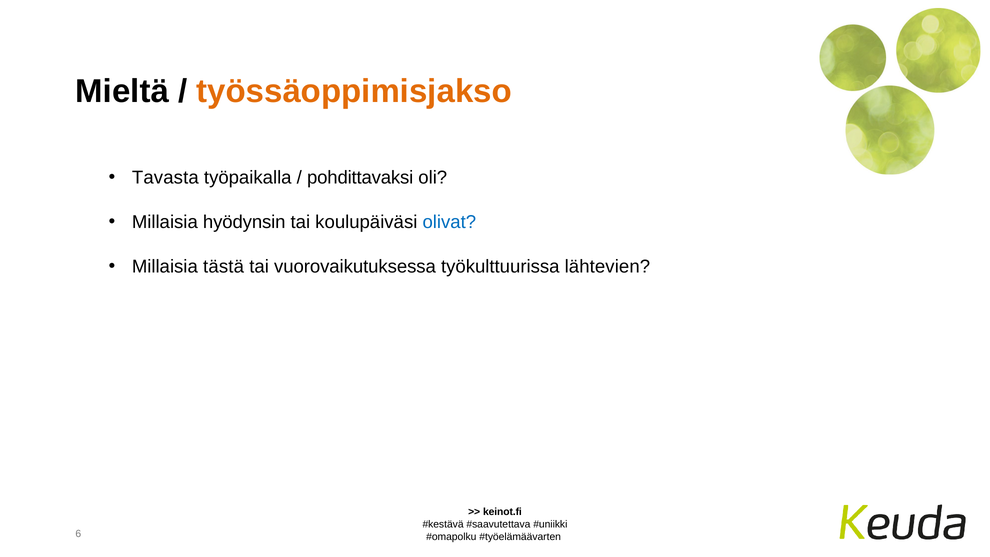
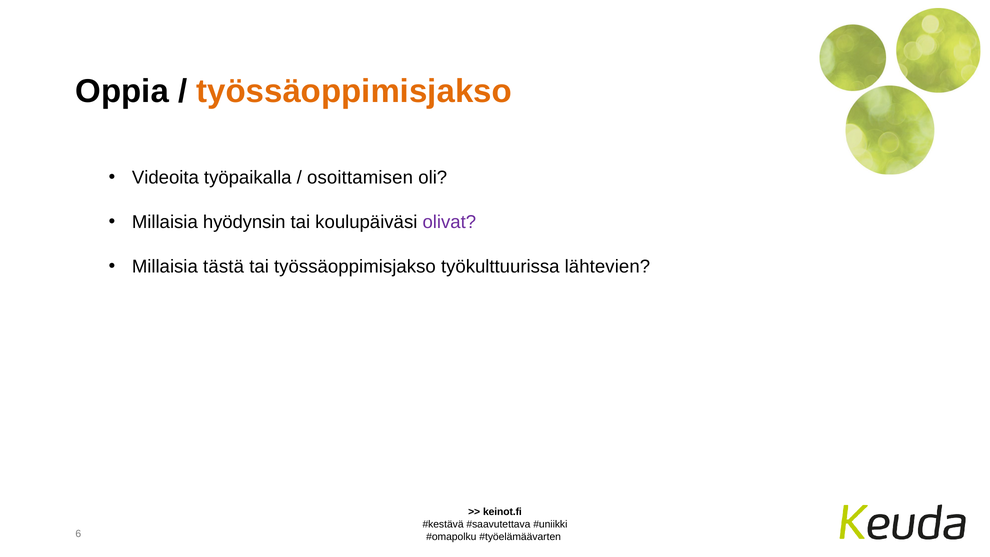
Mieltä: Mieltä -> Oppia (122, 91)
Tavasta: Tavasta -> Videoita (165, 178)
pohdittavaksi: pohdittavaksi -> osoittamisen (360, 178)
olivat colour: blue -> purple (449, 222)
tai vuorovaikutuksessa: vuorovaikutuksessa -> työssäoppimisjakso (355, 267)
